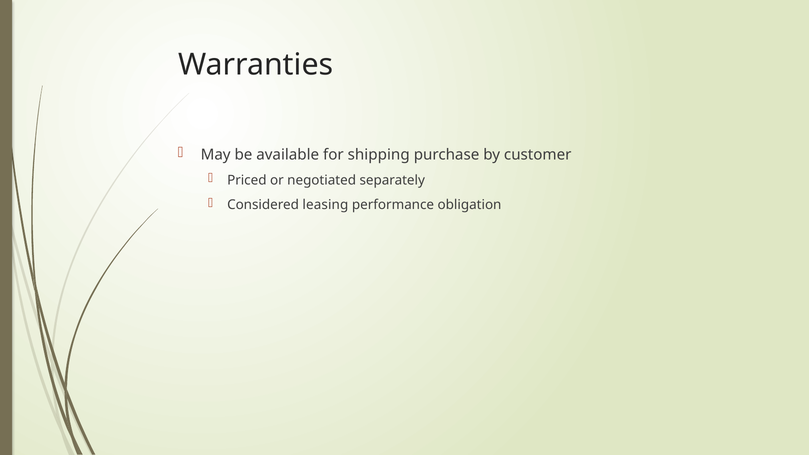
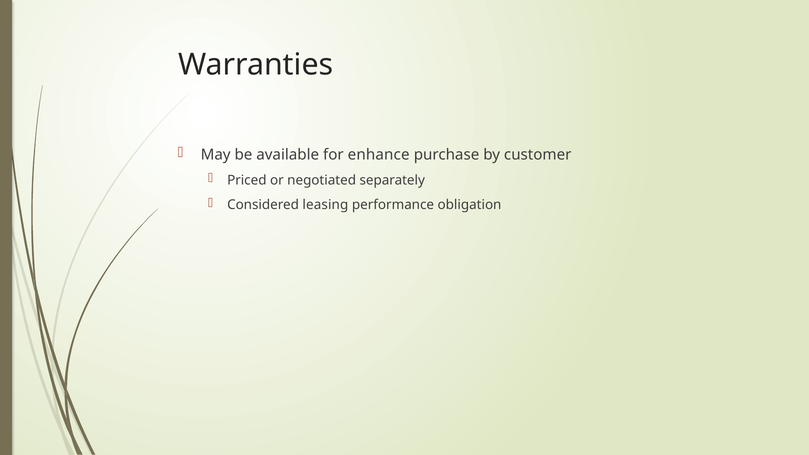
shipping: shipping -> enhance (379, 155)
